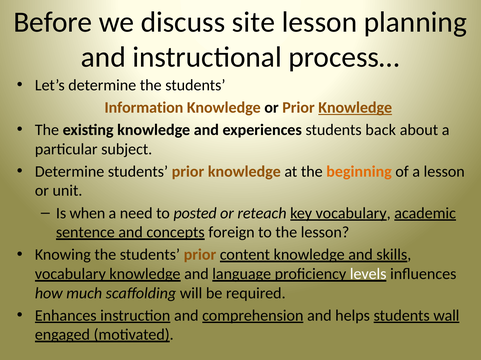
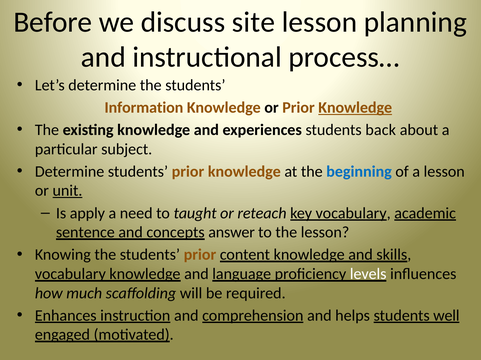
beginning colour: orange -> blue (359, 172)
unit underline: none -> present (67, 191)
when: when -> apply (87, 214)
posted: posted -> taught (195, 214)
foreign: foreign -> answer (232, 233)
wall: wall -> well (446, 316)
